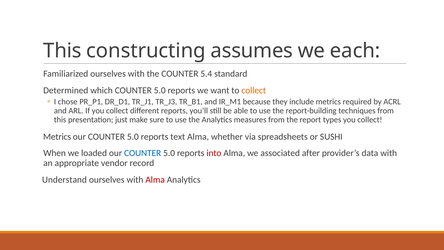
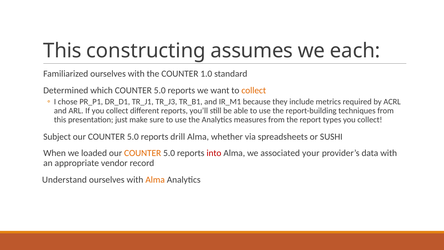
5.4: 5.4 -> 1.0 (206, 74)
Metrics: Metrics -> Subject (57, 137)
text: text -> drill (178, 137)
COUNTER colour: blue -> orange (143, 153)
after: after -> your (311, 153)
Alma colour: red -> orange (155, 180)
